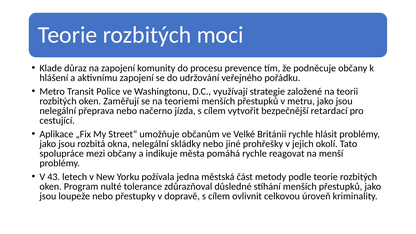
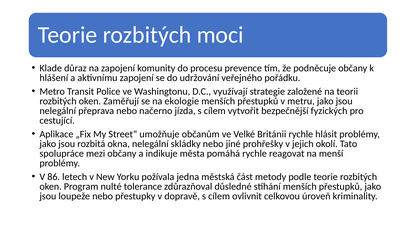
teoriemi: teoriemi -> ekologie (182, 101)
retardací: retardací -> fyzických (329, 111)
43: 43 -> 86 (54, 177)
